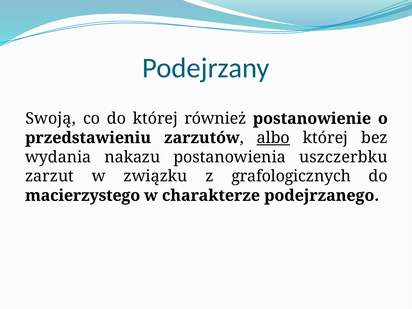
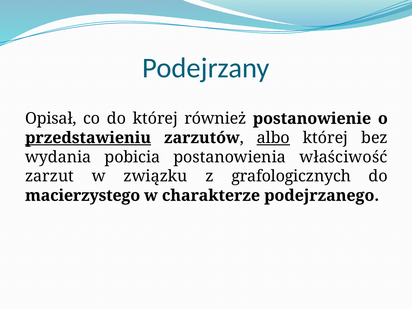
Swoją: Swoją -> Opisał (51, 119)
przedstawieniu underline: none -> present (88, 138)
nakazu: nakazu -> pobicia (132, 157)
uszczerbku: uszczerbku -> właściwość (343, 157)
